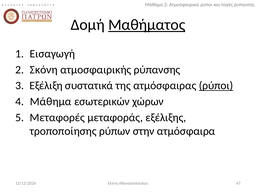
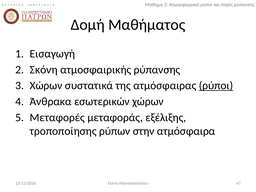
Μαθήματος underline: present -> none (147, 25)
Εξέλιξη: Εξέλιξη -> Χώρων (46, 86)
Μάθημα: Μάθημα -> Άνθρακα (51, 102)
